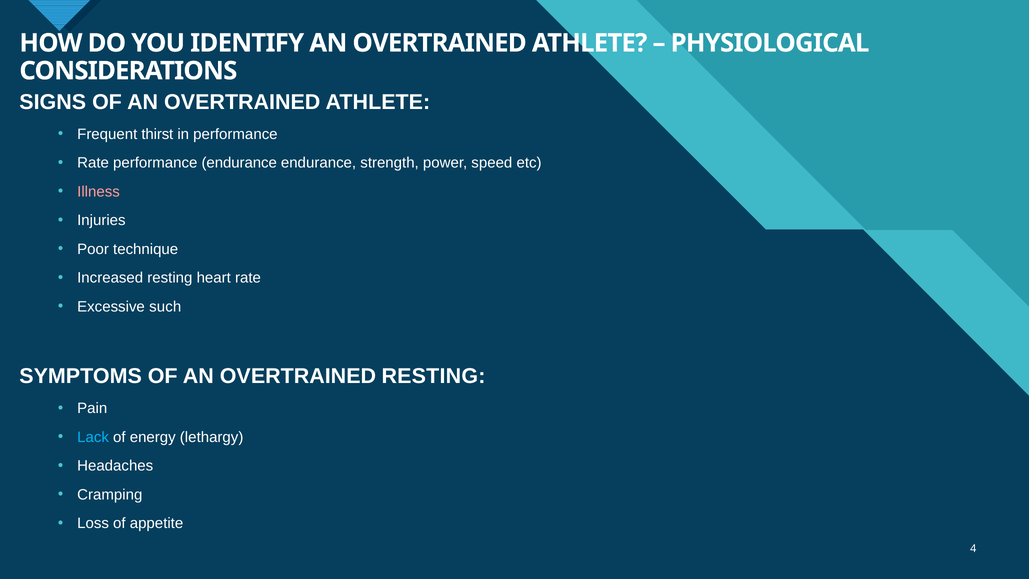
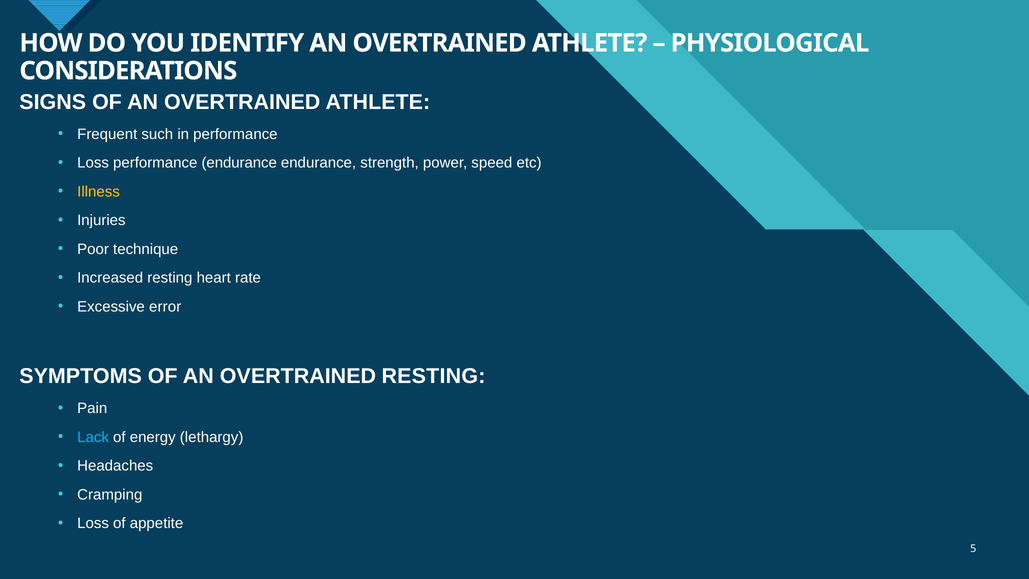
thirst: thirst -> such (157, 134)
Rate: Rate -> Loss (93, 163)
Illness colour: pink -> yellow (99, 192)
such: such -> error (165, 307)
4: 4 -> 5 (973, 548)
